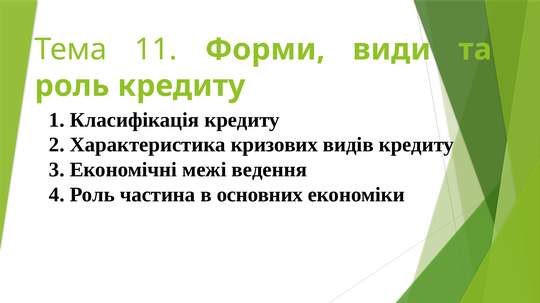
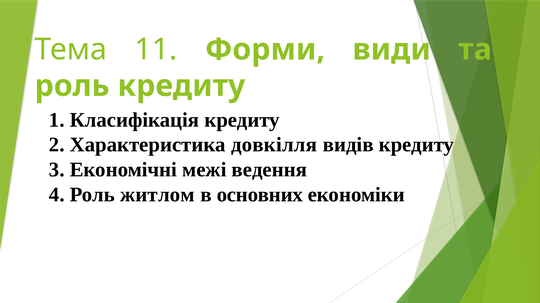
кризових: кризових -> довкілля (274, 145)
частина: частина -> житлом (157, 195)
